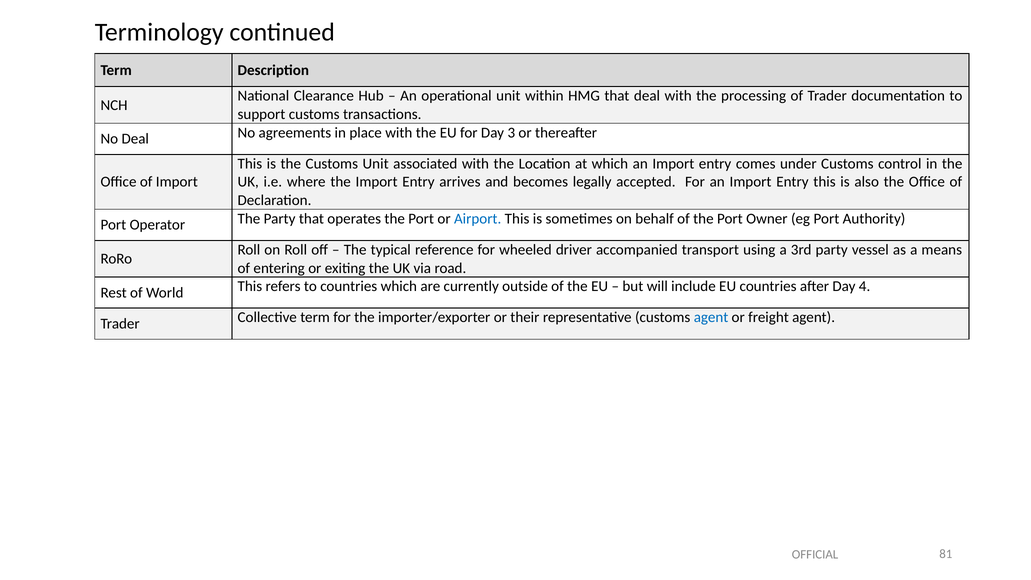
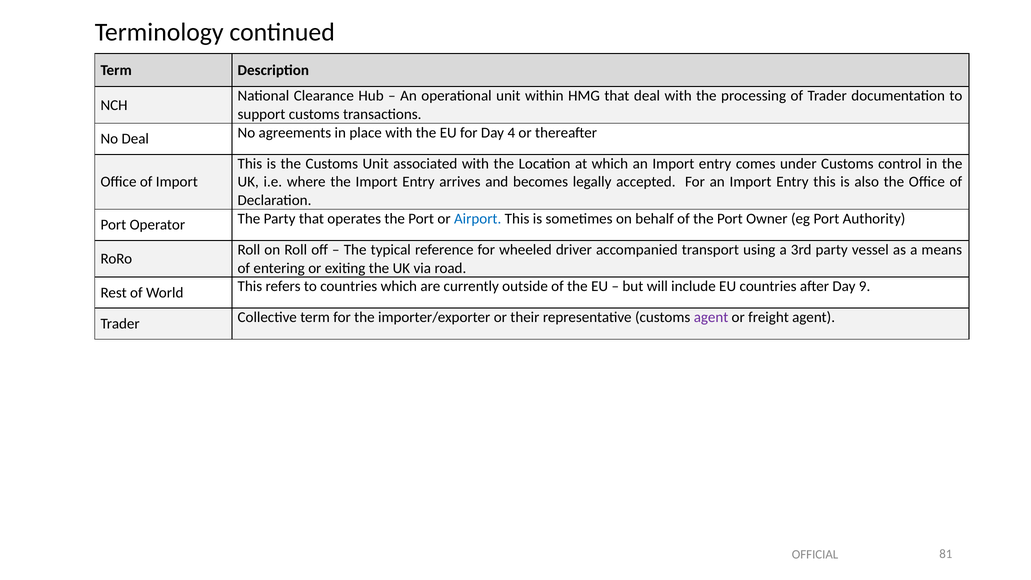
3: 3 -> 4 (511, 133)
4: 4 -> 9 (865, 286)
agent colour: blue -> purple (711, 317)
